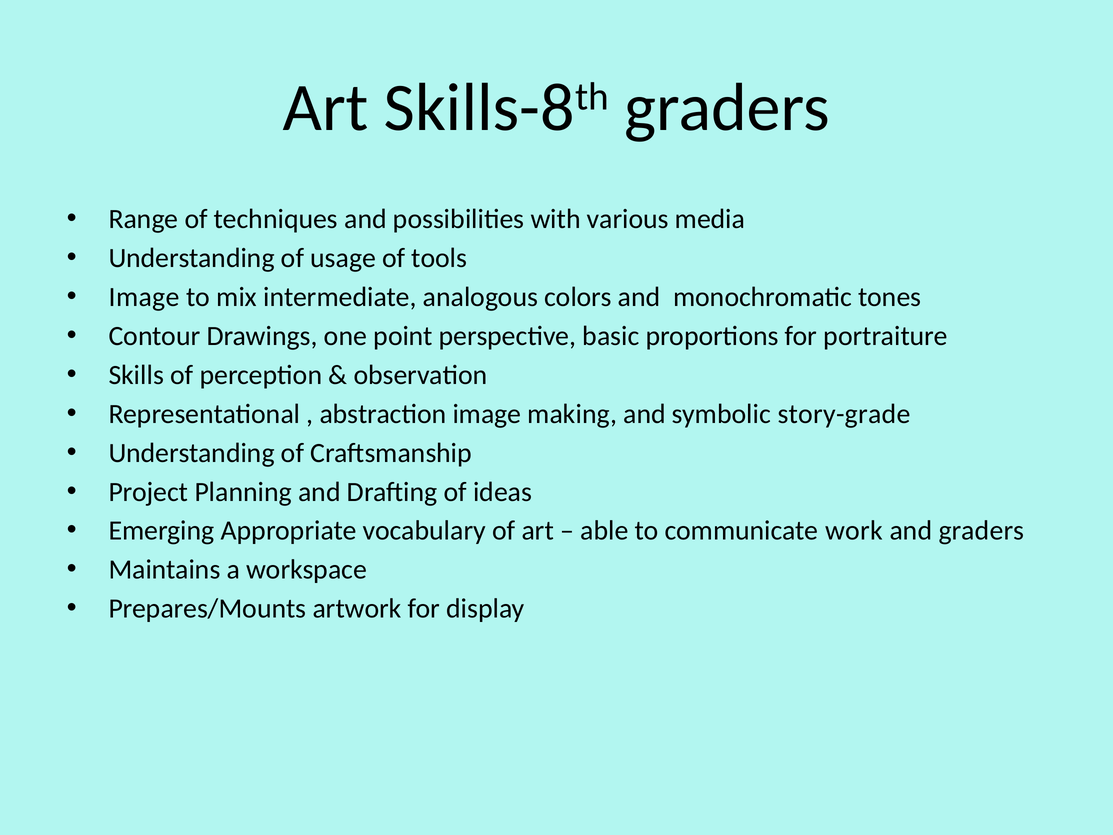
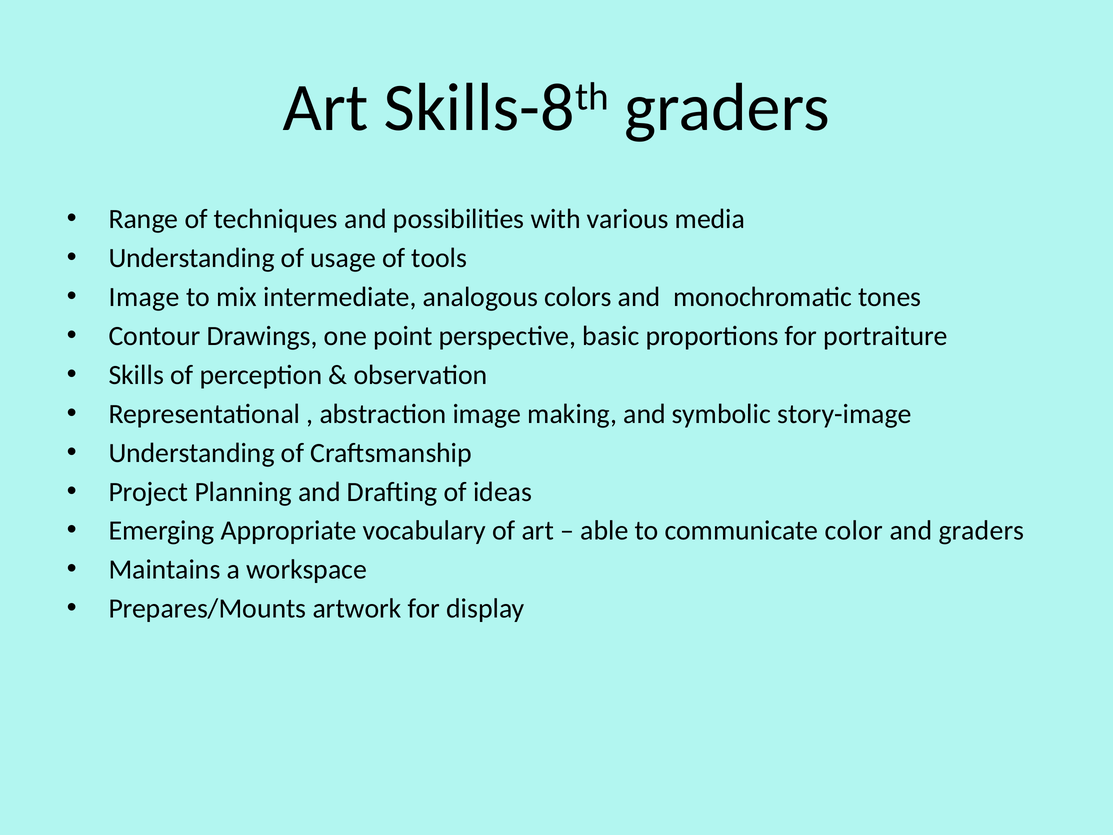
story-grade: story-grade -> story-image (844, 414)
work: work -> color (854, 531)
